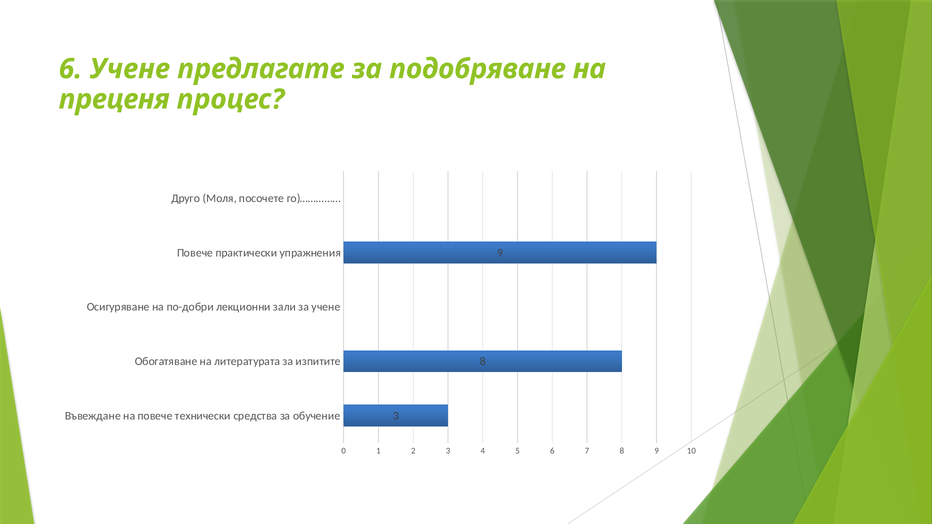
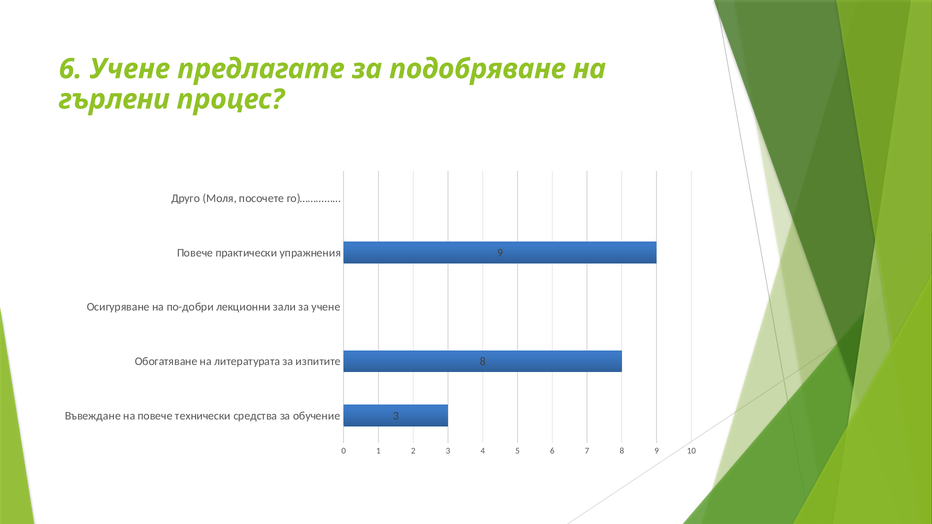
преценя: преценя -> гърлени (114, 99)
